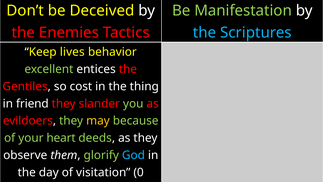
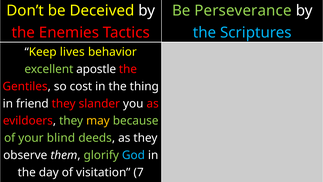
Manifestation: Manifestation -> Perseverance (243, 11)
entices: entices -> apostle (96, 69)
you colour: light green -> white (133, 103)
heart: heart -> blind (61, 138)
0: 0 -> 7 (139, 172)
